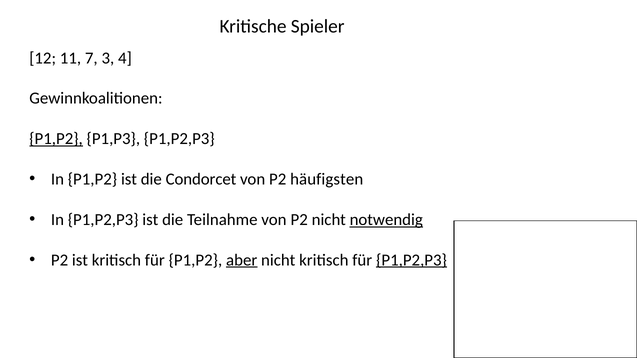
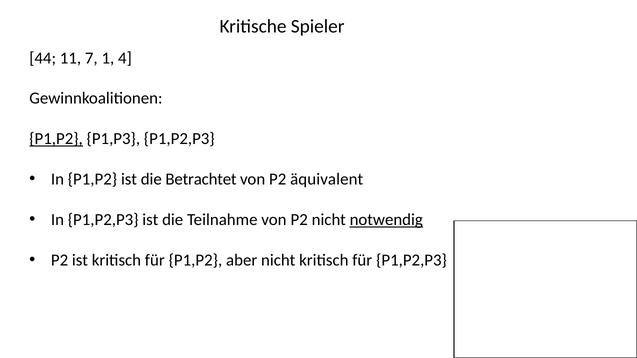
12: 12 -> 44 (43, 58)
3: 3 -> 1 (108, 58)
Condorcet: Condorcet -> Betrachtet (201, 179)
häufigsten: häufigsten -> äquivalent (327, 179)
aber underline: present -> none (242, 260)
P1,P2,P3 underline: present -> none (412, 260)
